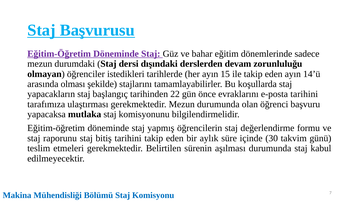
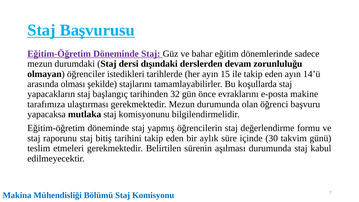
22: 22 -> 32 (175, 94)
e-posta tarihini: tarihini -> makine (304, 94)
